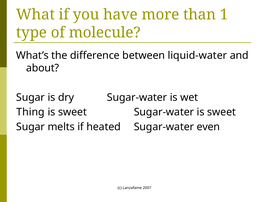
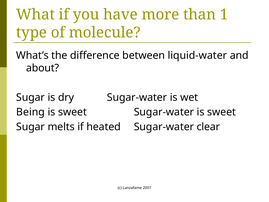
Thing: Thing -> Being (30, 112)
even: even -> clear (208, 127)
